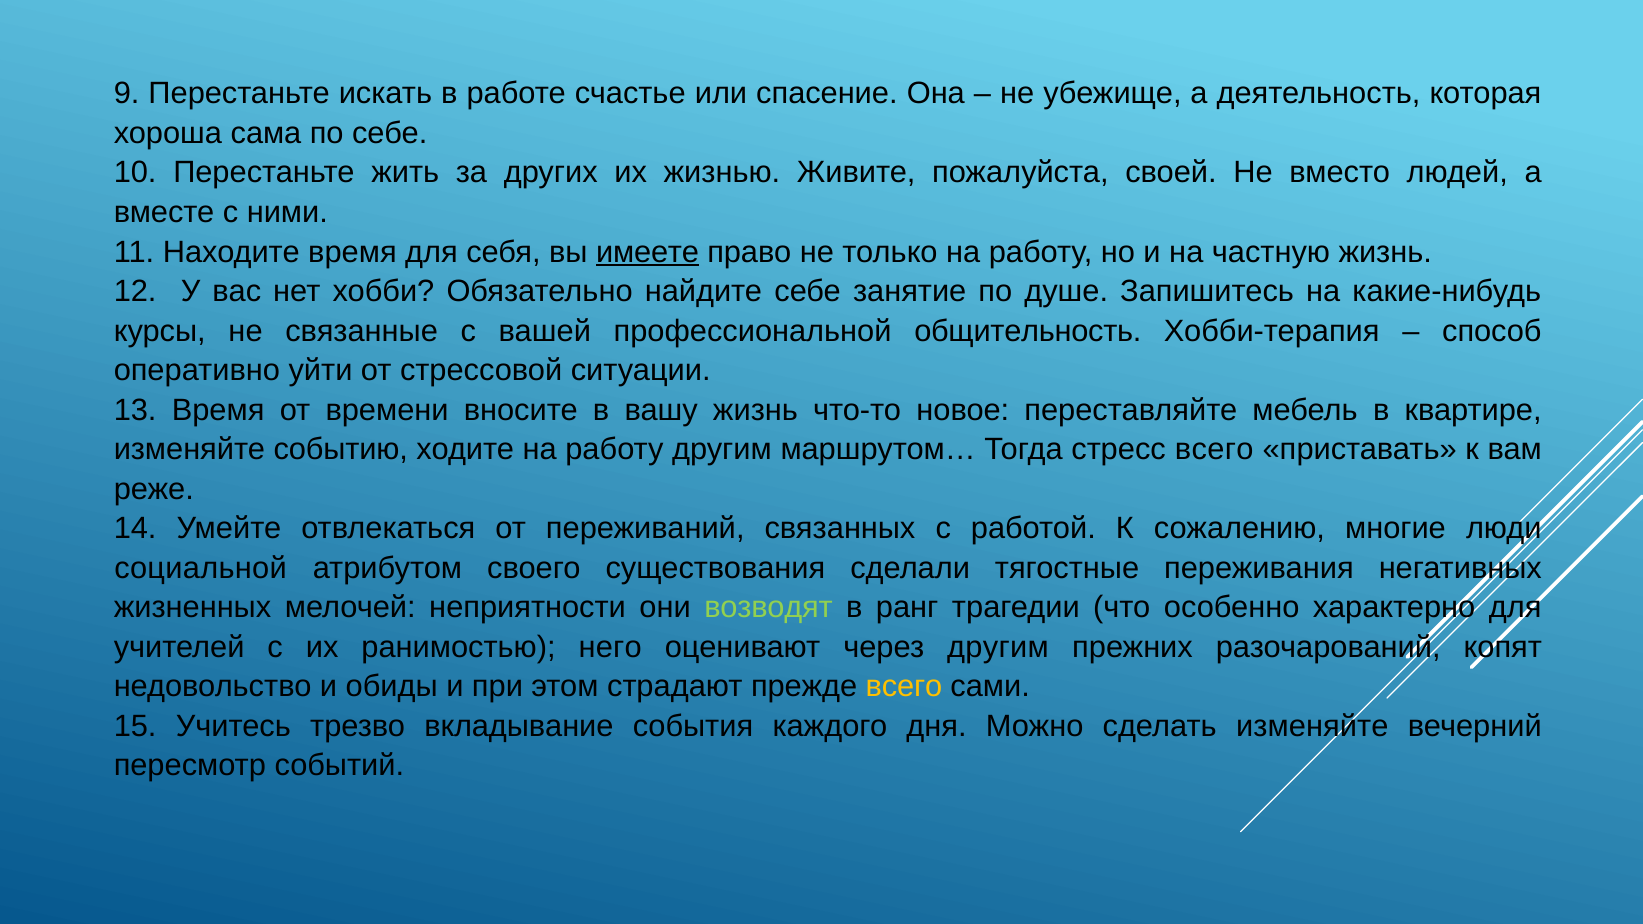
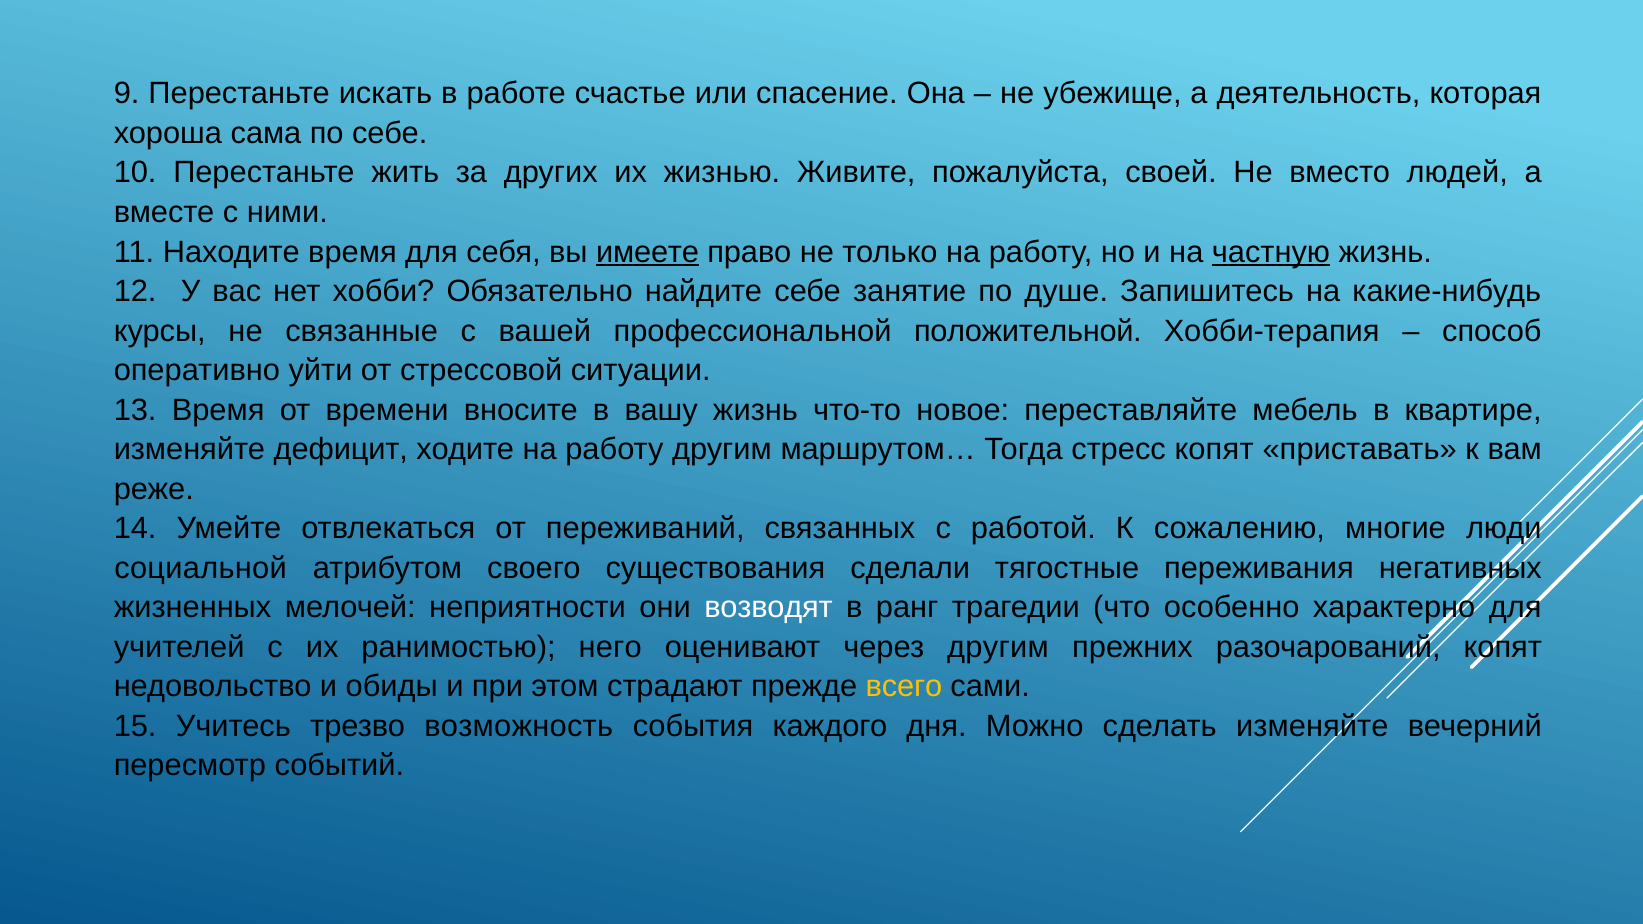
частную underline: none -> present (1271, 252)
общительность: общительность -> положительной (1028, 331)
событию: событию -> дефицит (341, 450)
стресс всего: всего -> копят (1214, 450)
возводят colour: light green -> white (769, 608)
вкладывание: вкладывание -> возможность (519, 726)
